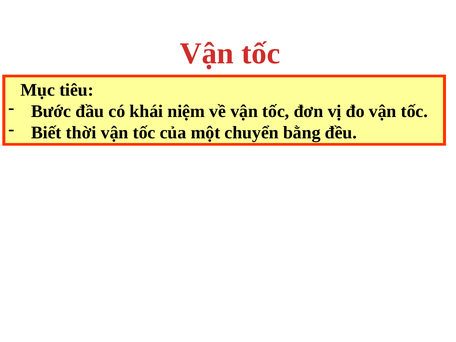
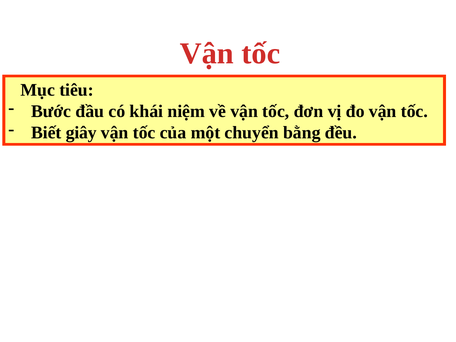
thời: thời -> giây (81, 133)
